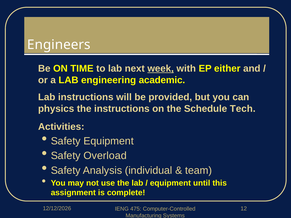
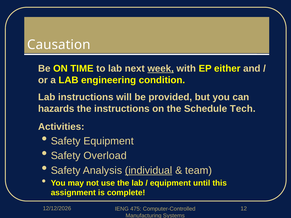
Engineers: Engineers -> Causation (59, 45)
academic: academic -> condition (162, 80)
physics: physics -> hazards (56, 109)
individual underline: none -> present (149, 171)
